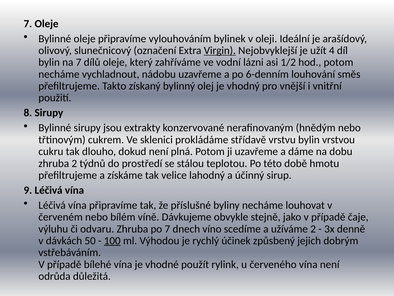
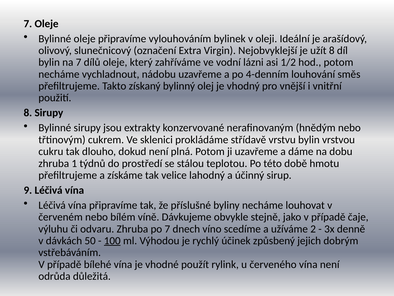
Virgin underline: present -> none (220, 50)
užít 4: 4 -> 8 (332, 50)
6-denním: 6-denním -> 4-denním (267, 74)
zhruba 2: 2 -> 1 (74, 163)
